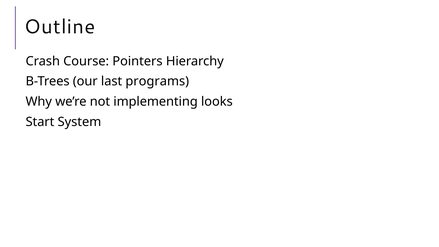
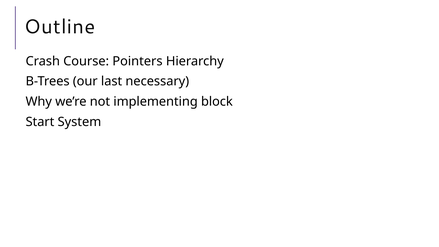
programs: programs -> necessary (157, 81)
looks: looks -> block (217, 102)
